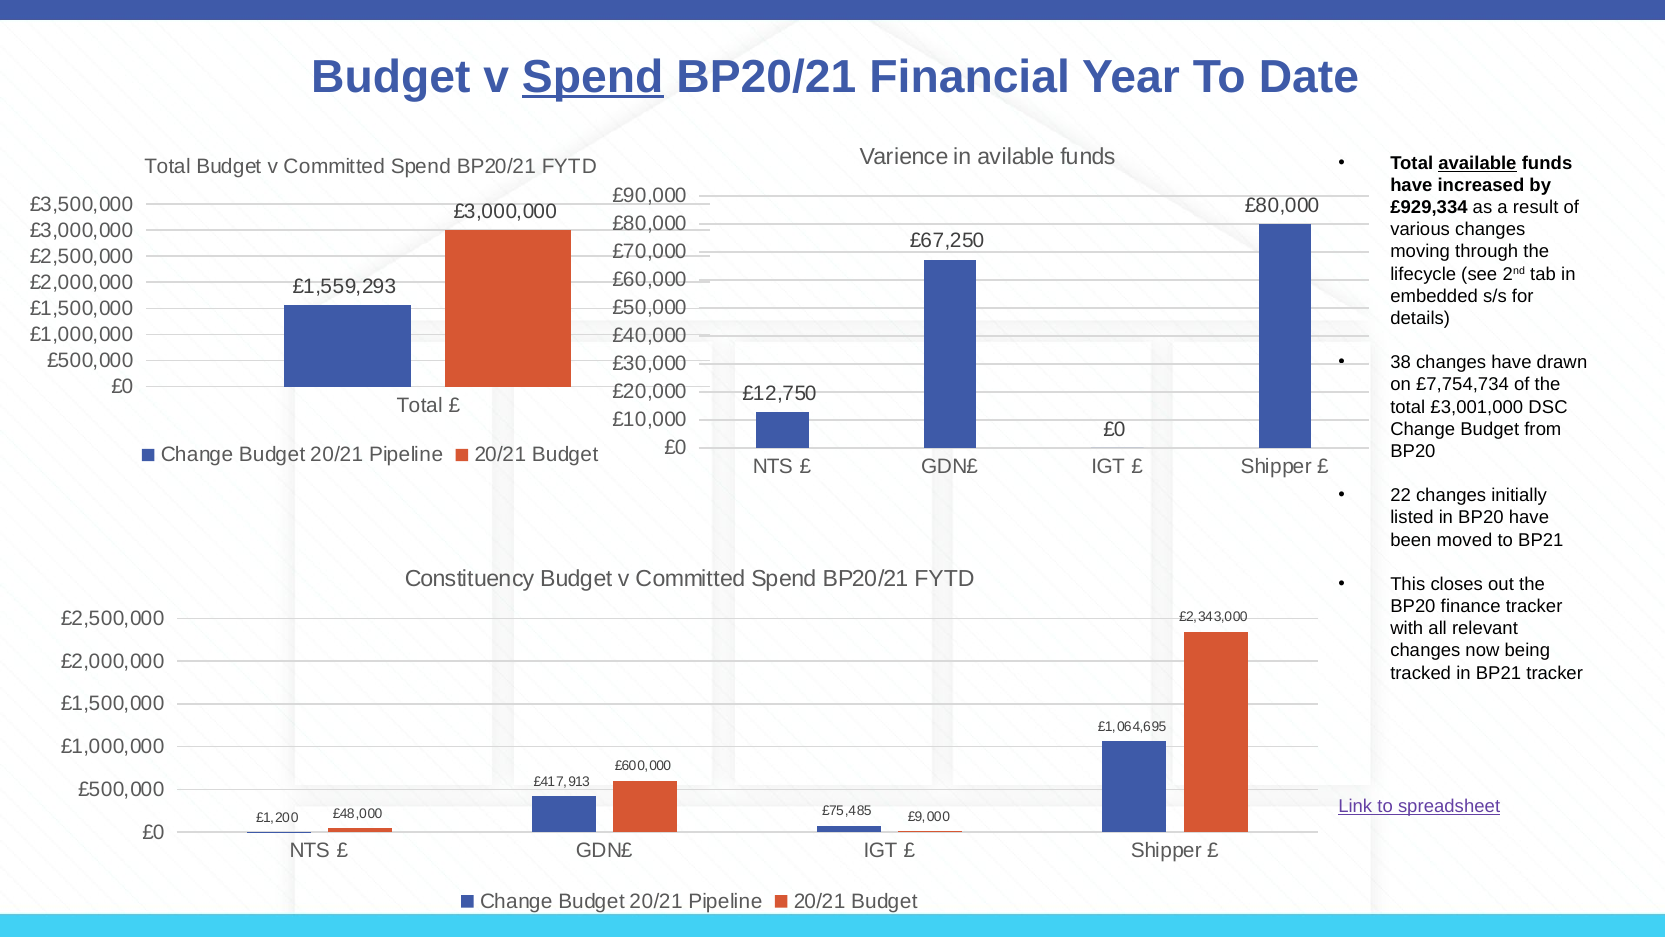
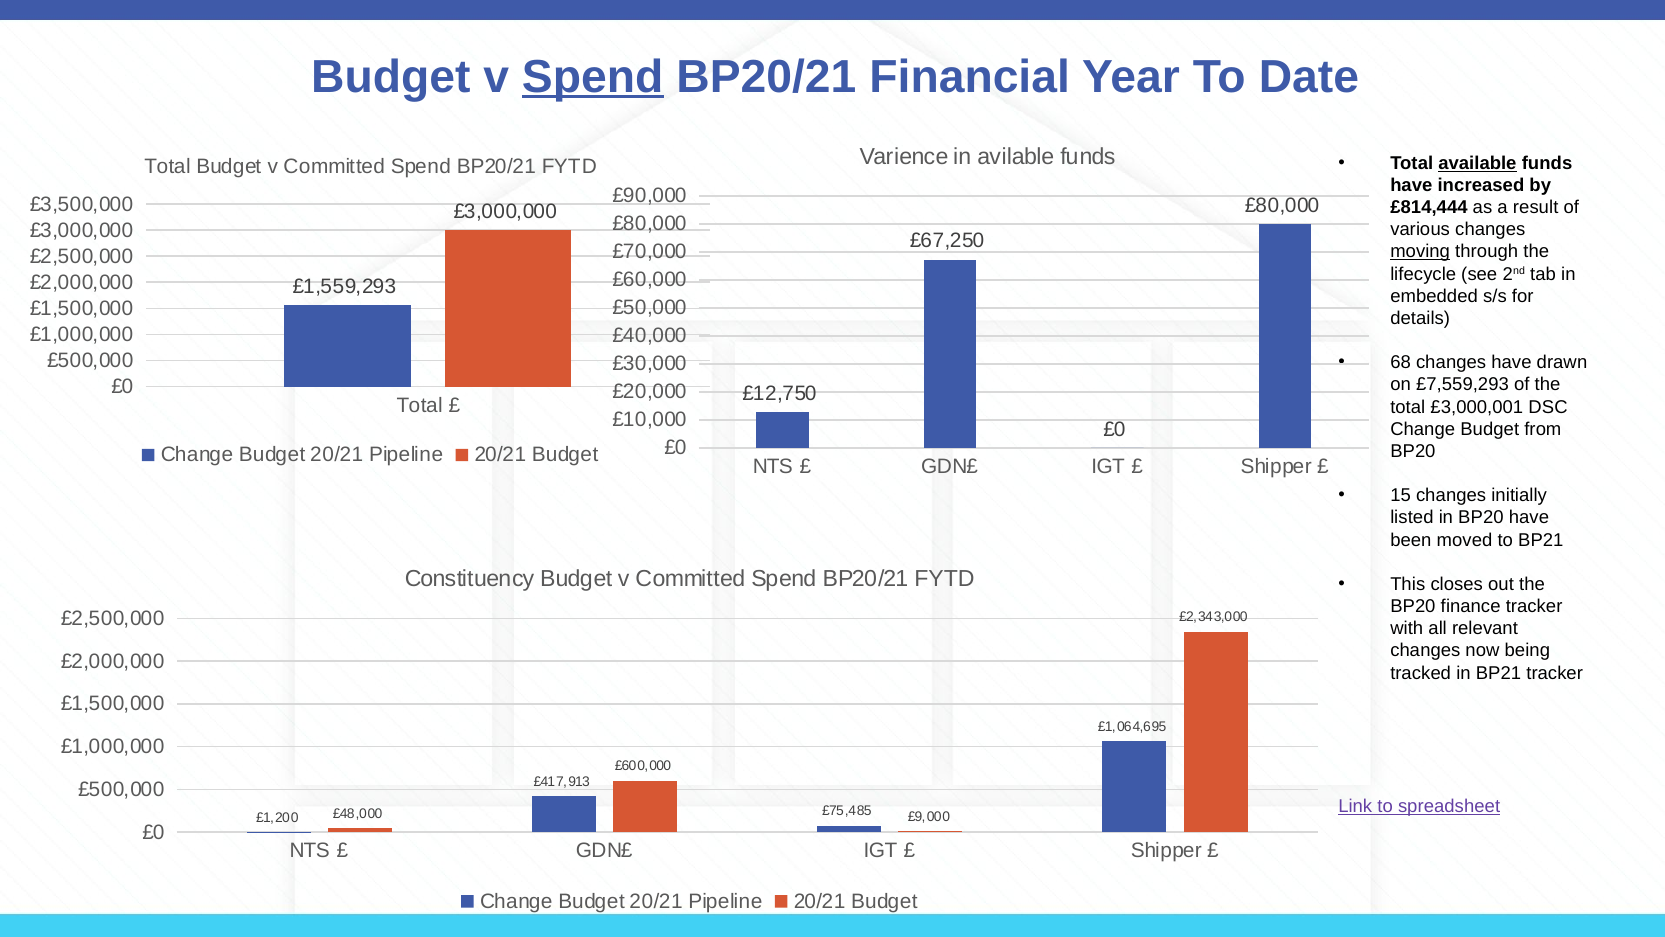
£929,334: £929,334 -> £814,444 (1429, 207)
moving underline: none -> present (1420, 252)
38: 38 -> 68 (1401, 363)
£7,754,734: £7,754,734 -> £7,559,293 (1463, 385)
£3,001,000: £3,001,000 -> £3,000,001 (1477, 407)
22: 22 -> 15 (1401, 495)
